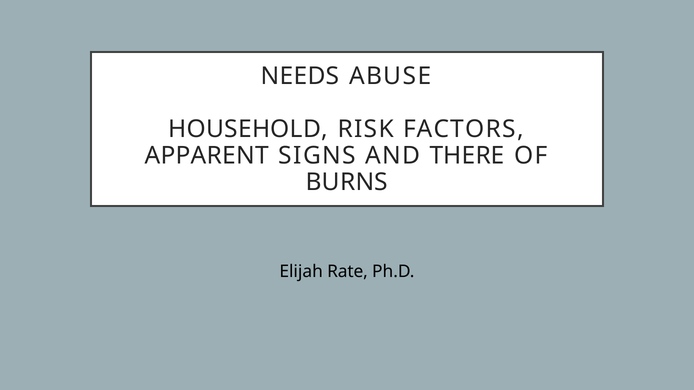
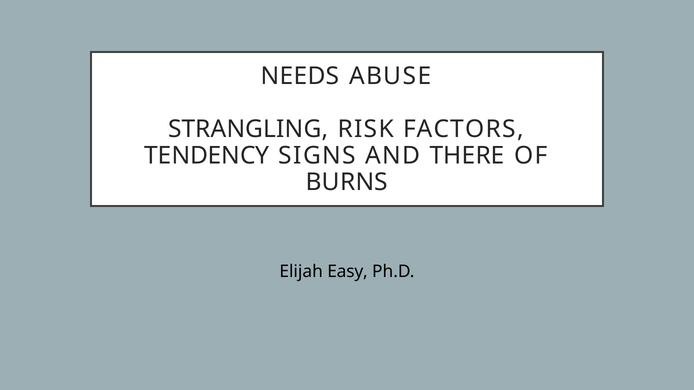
HOUSEHOLD: HOUSEHOLD -> STRANGLING (248, 129)
APPARENT: APPARENT -> TENDENCY (207, 156)
Rate: Rate -> Easy (348, 272)
